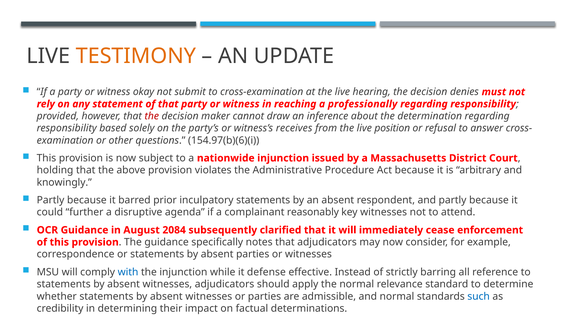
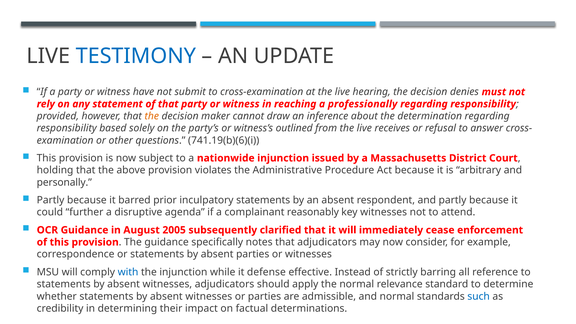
TESTIMONY colour: orange -> blue (136, 56)
okay: okay -> have (144, 92)
the colour: red -> orange (152, 116)
receives: receives -> outlined (294, 128)
position: position -> receives (392, 128)
154.97(b)(6)(i: 154.97(b)(6)(i -> 741.19(b)(6)(i (224, 140)
knowingly: knowingly -> personally (64, 182)
2084: 2084 -> 2005 (174, 230)
